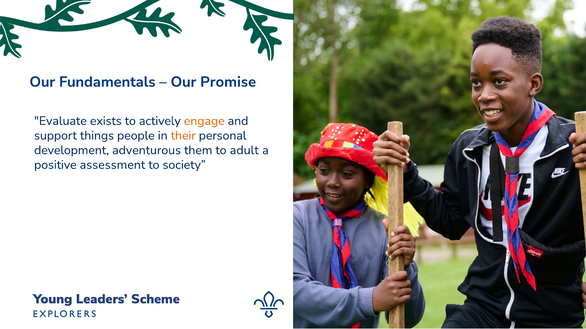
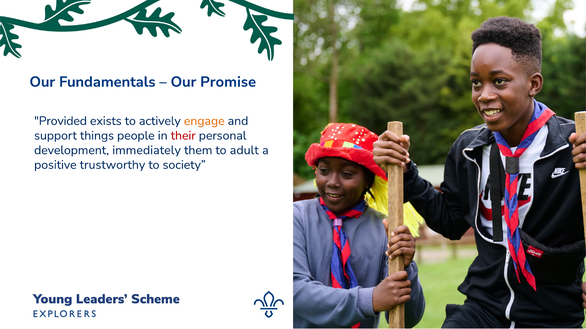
Evaluate: Evaluate -> Provided (61, 121)
their colour: orange -> red (183, 136)
adventurous: adventurous -> immediately (147, 150)
assessment: assessment -> trustworthy (112, 165)
